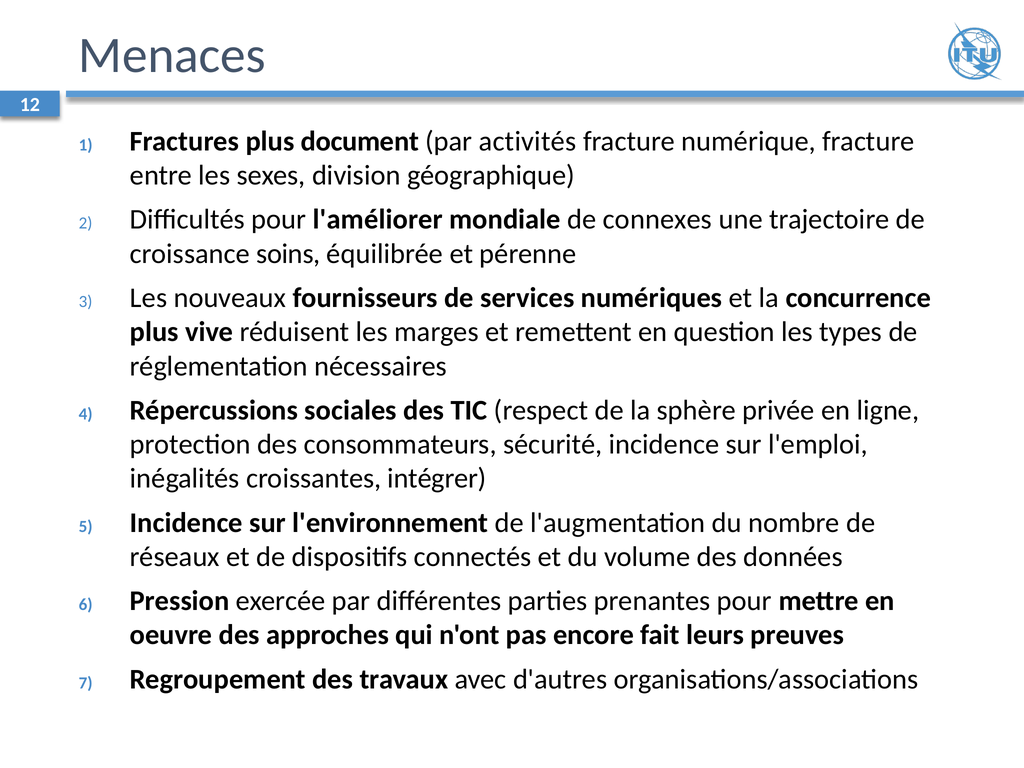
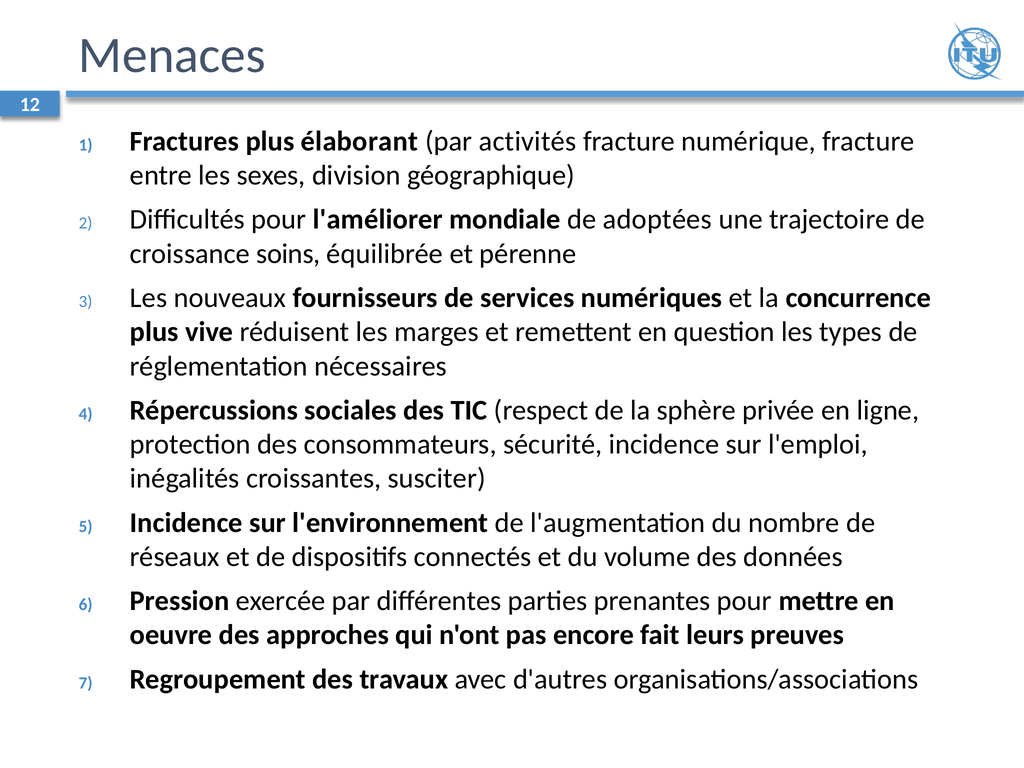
document: document -> élaborant (359, 141)
connexes: connexes -> adoptées (657, 220)
intégrer: intégrer -> susciter (437, 479)
